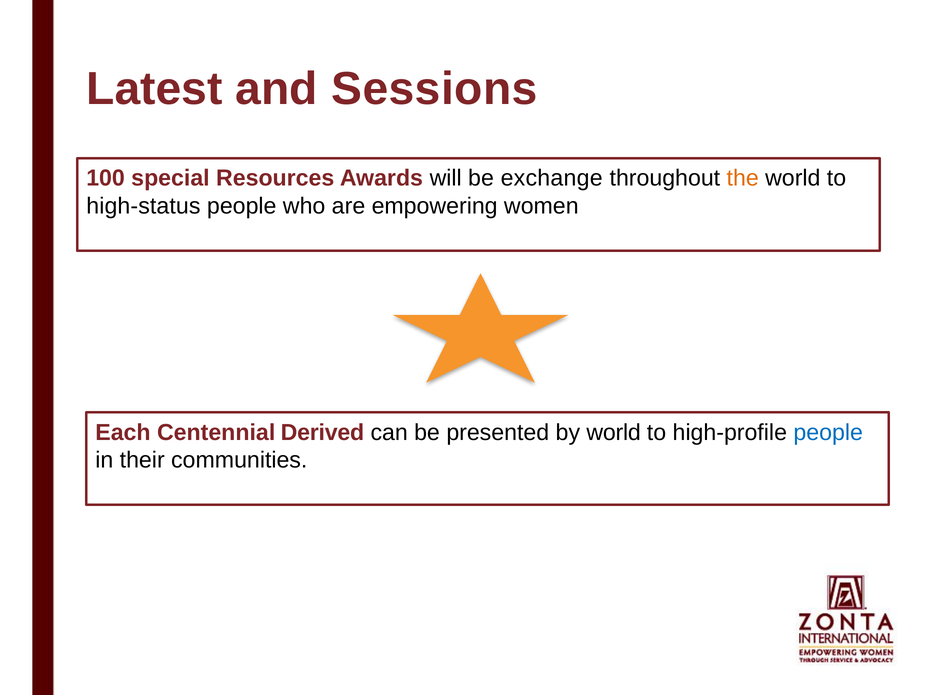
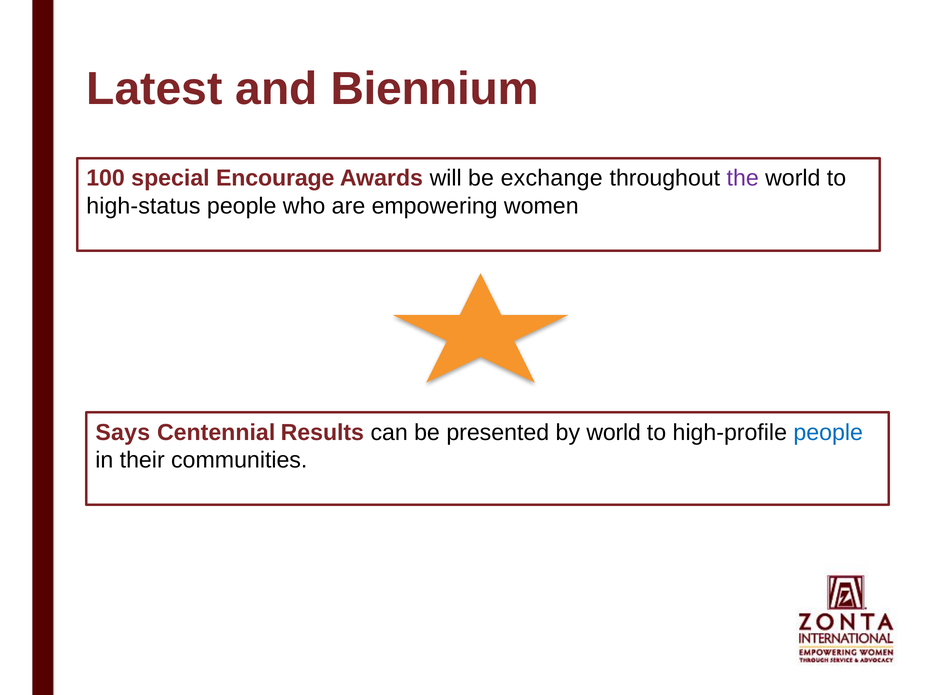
Sessions: Sessions -> Biennium (435, 89)
Resources: Resources -> Encourage (275, 178)
the colour: orange -> purple (743, 178)
Each: Each -> Says (123, 432)
Derived: Derived -> Results (322, 432)
